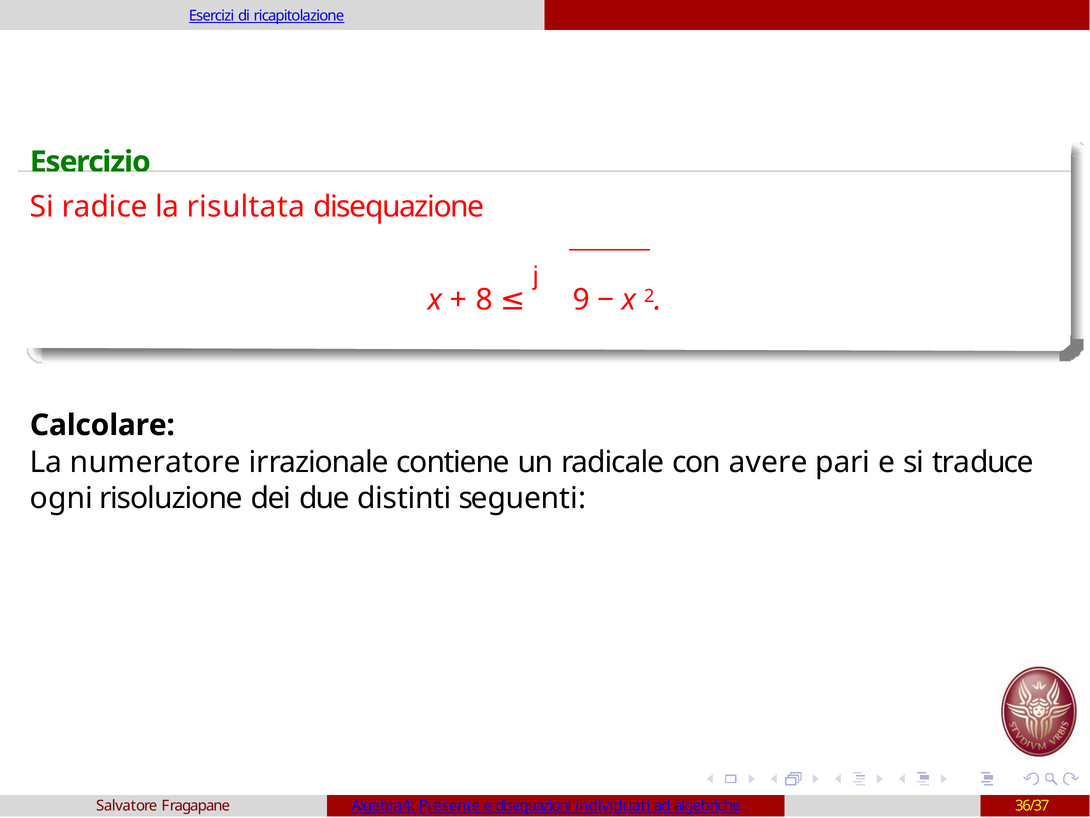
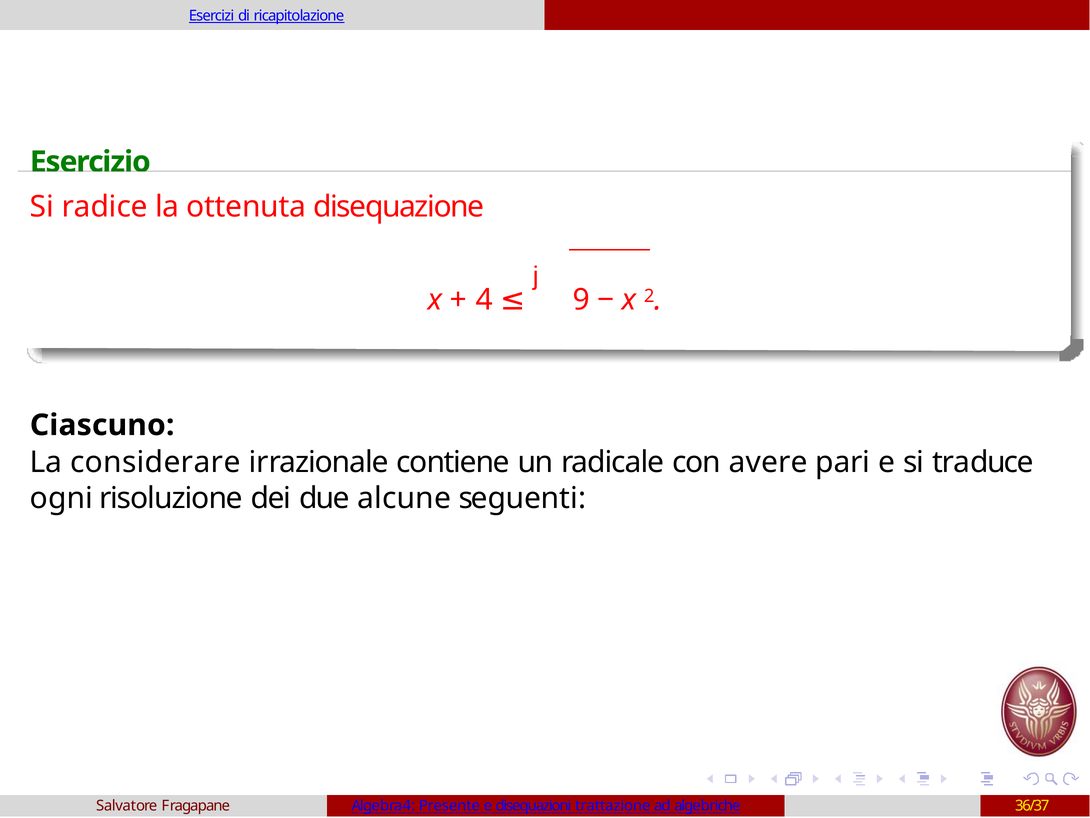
risultata: risultata -> ottenuta (246, 207)
8: 8 -> 4 (484, 300)
Calcolare: Calcolare -> Ciascuno (102, 425)
numeratore: numeratore -> considerare (155, 462)
distinti: distinti -> alcune (404, 498)
individuati: individuati -> trattazione (613, 806)
